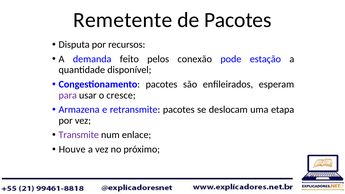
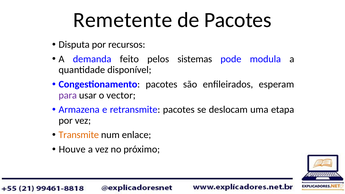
conexão: conexão -> sistemas (195, 59)
estação: estação -> modula (265, 59)
cresce: cresce -> vector (121, 95)
Transmite colour: purple -> orange (79, 135)
